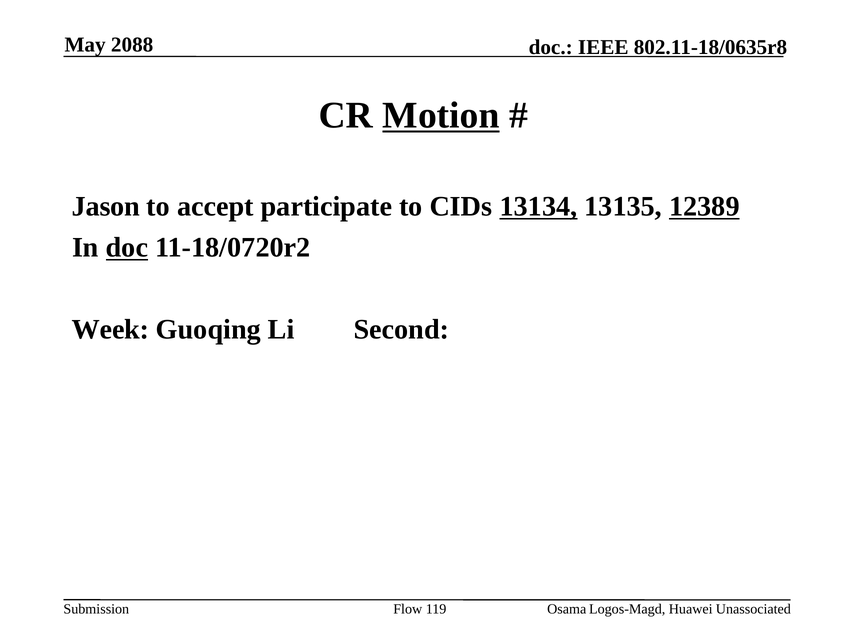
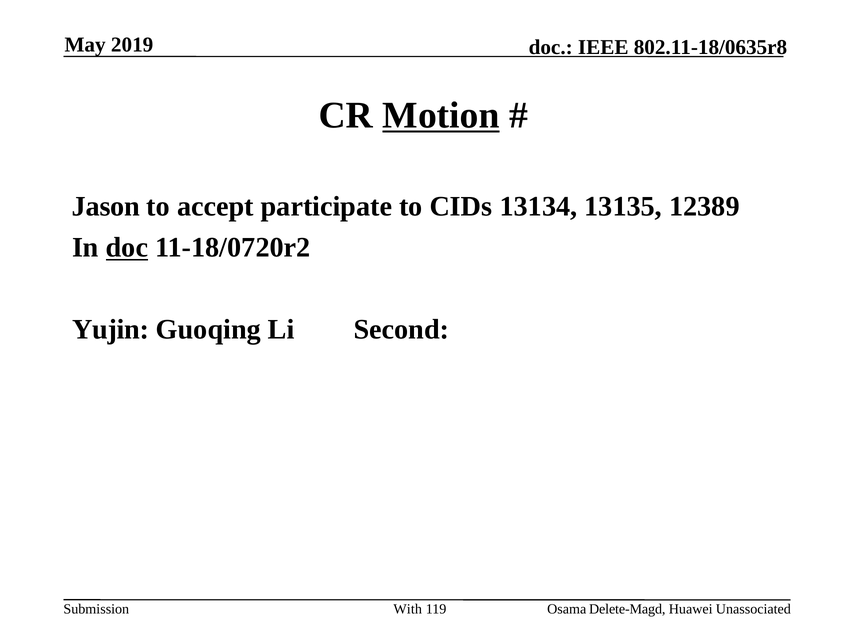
2088: 2088 -> 2019 (132, 45)
13134 underline: present -> none (538, 207)
12389 underline: present -> none (704, 207)
Week: Week -> Yujin (111, 330)
Flow: Flow -> With (408, 609)
Logos-Magd: Logos-Magd -> Delete-Magd (627, 609)
